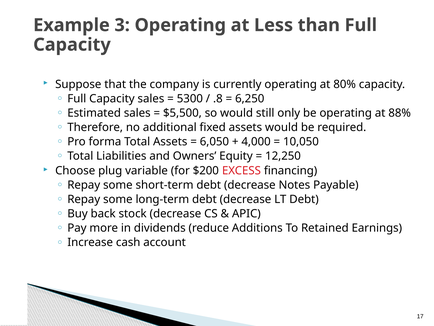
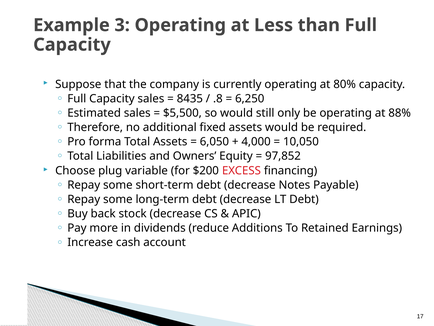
5300: 5300 -> 8435 (190, 99)
12,250: 12,250 -> 97,852 (283, 156)
